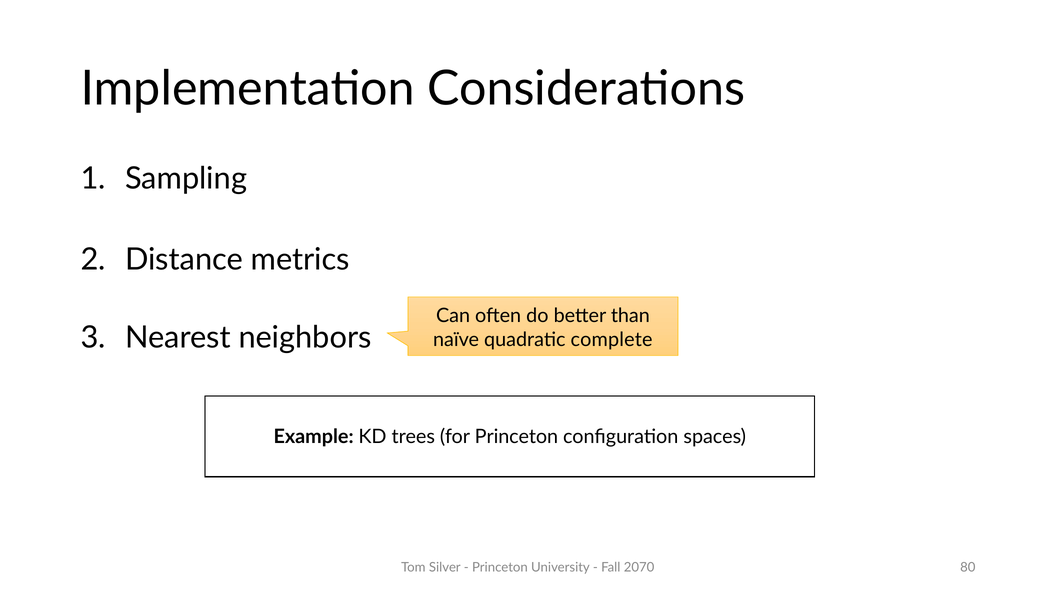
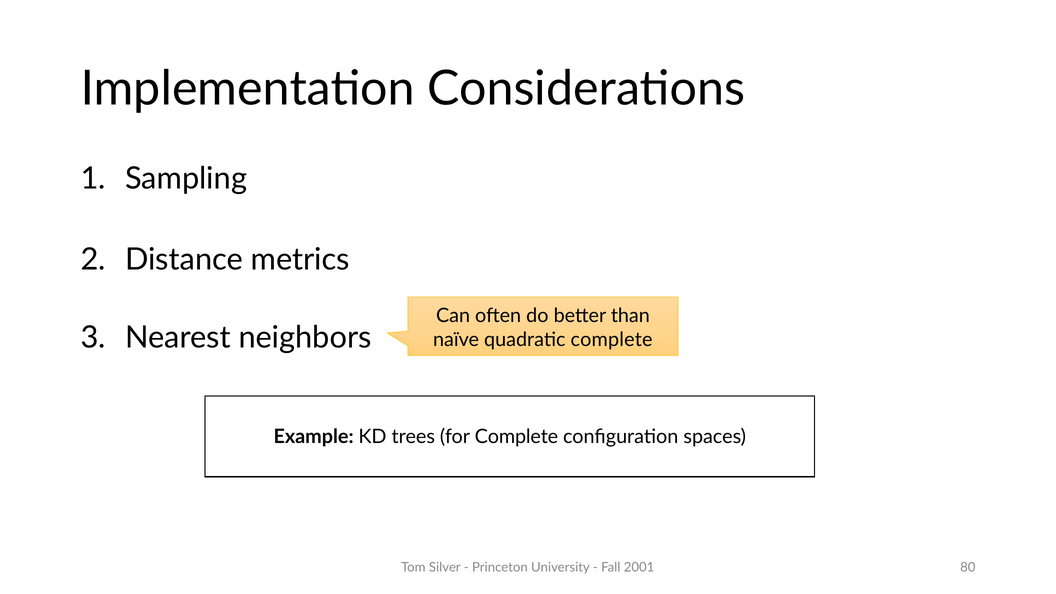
for Princeton: Princeton -> Complete (516, 437)
2070: 2070 -> 2001 (639, 567)
